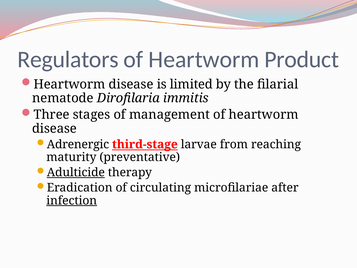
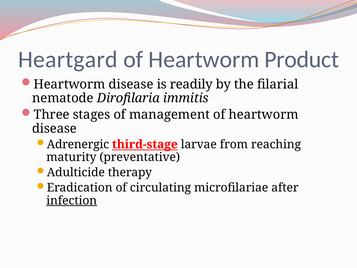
Regulators: Regulators -> Heartgard (68, 59)
limited: limited -> readily (191, 84)
Adulticide underline: present -> none (76, 172)
